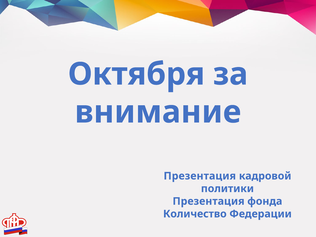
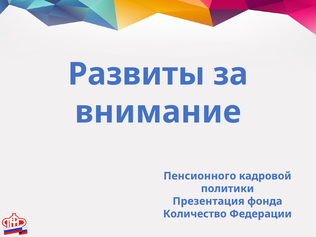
Октября: Октября -> Развиты (136, 74)
Презентация: Презентация -> Пенсионного (200, 176)
